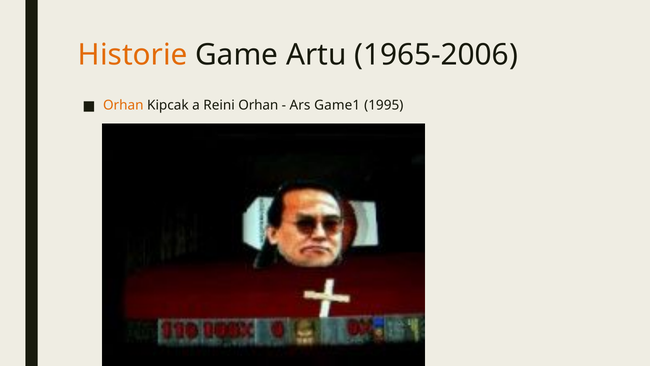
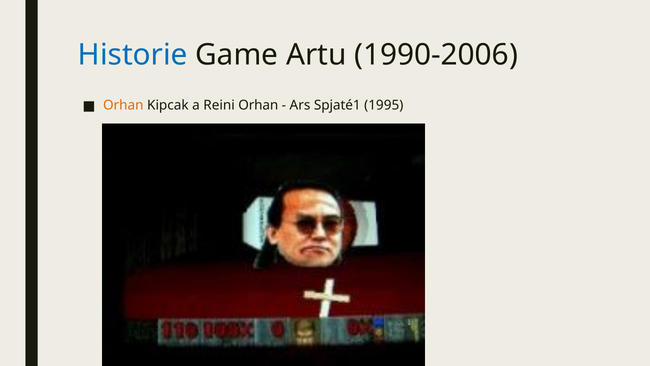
Historie colour: orange -> blue (133, 55)
1965-2006: 1965-2006 -> 1990-2006 (436, 55)
Game1: Game1 -> Spjaté1 (337, 105)
